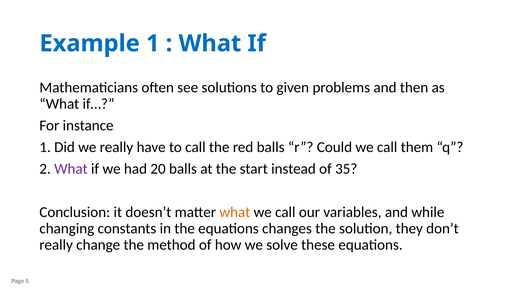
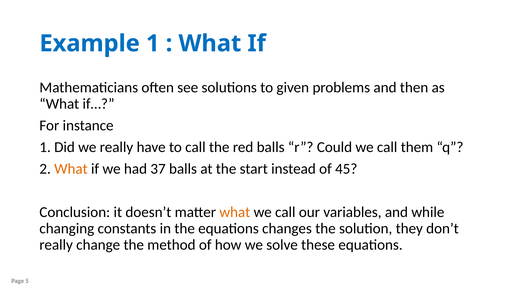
What colour: purple -> orange (71, 169)
20: 20 -> 37 (158, 169)
35: 35 -> 45 (346, 169)
